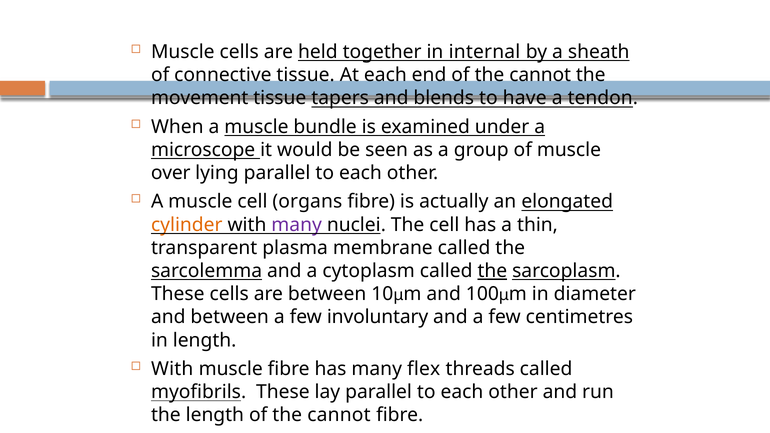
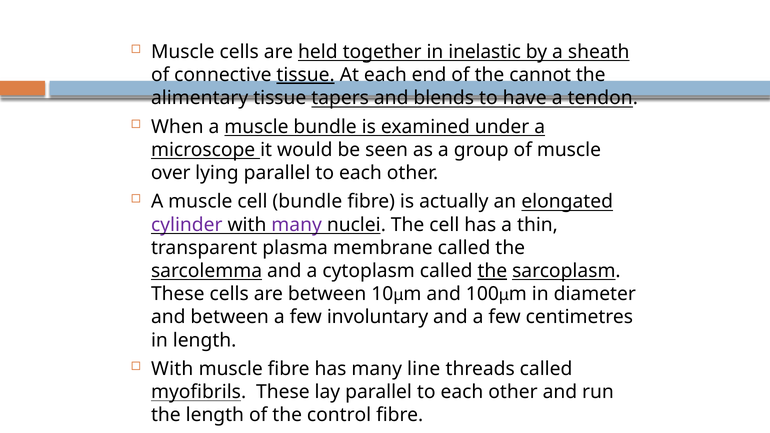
internal: internal -> inelastic (485, 52)
tissue underline: none -> present (306, 75)
movement: movement -> alimentary (200, 98)
cell organs: organs -> bundle (307, 202)
cylinder colour: orange -> purple (187, 225)
flex: flex -> line (424, 369)
length of the cannot: cannot -> control (339, 415)
